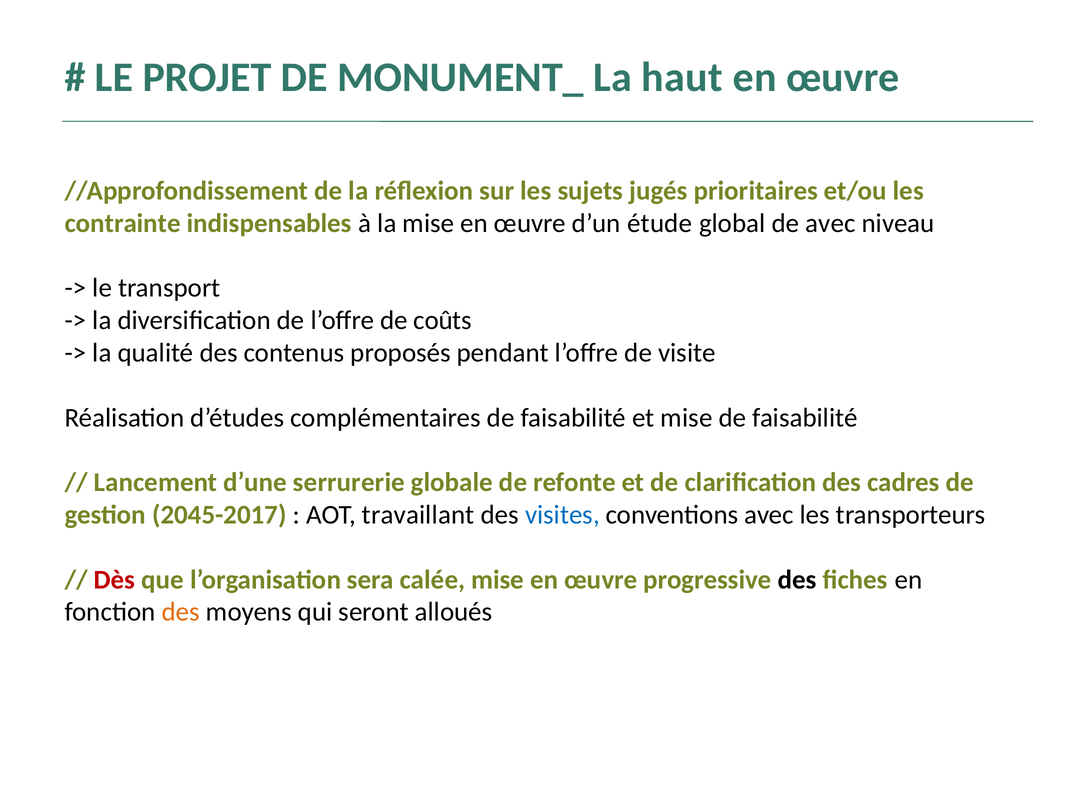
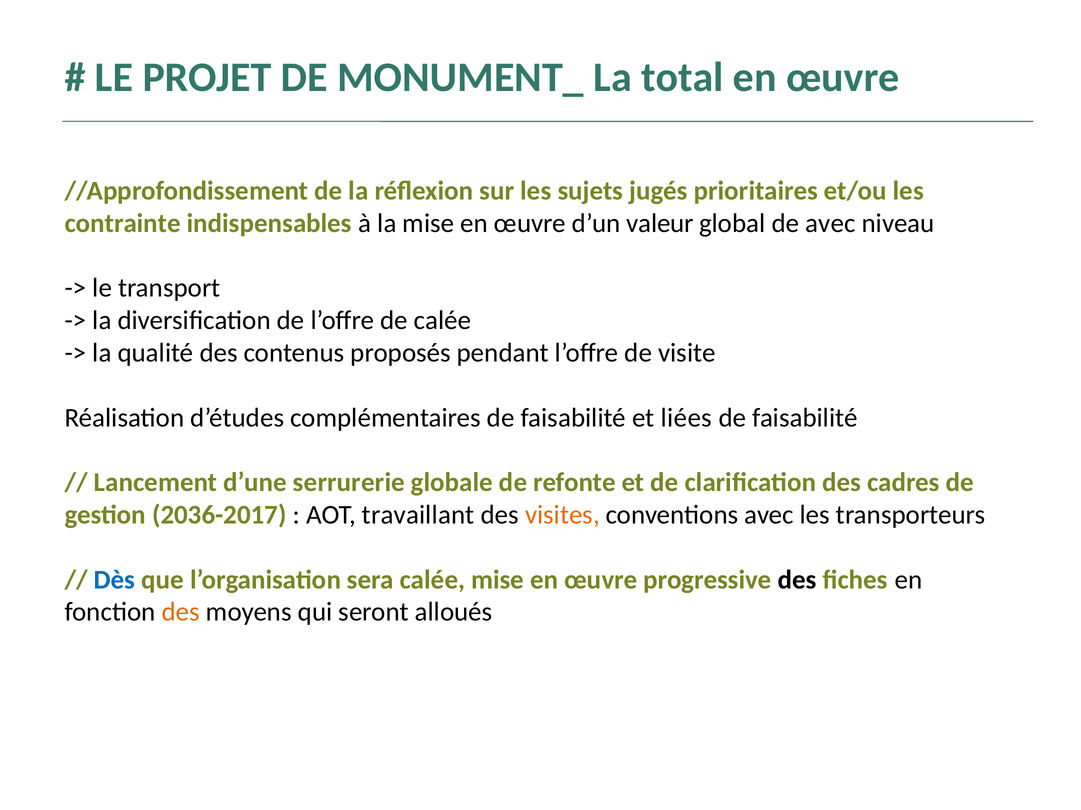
haut: haut -> total (682, 78)
étude: étude -> valeur (660, 223)
de coûts: coûts -> calée (443, 321)
et mise: mise -> liées (686, 418)
2045-2017: 2045-2017 -> 2036-2017 (219, 515)
visites colour: blue -> orange (562, 515)
Dès colour: red -> blue (115, 580)
